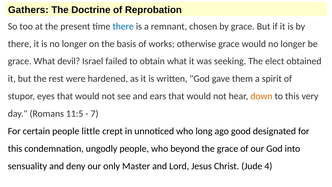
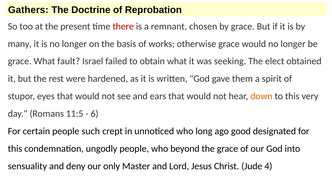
there colour: blue -> red (123, 26)
there: there -> many (20, 44)
devil: devil -> fault (69, 61)
7: 7 -> 6 (95, 114)
little: little -> such (91, 131)
